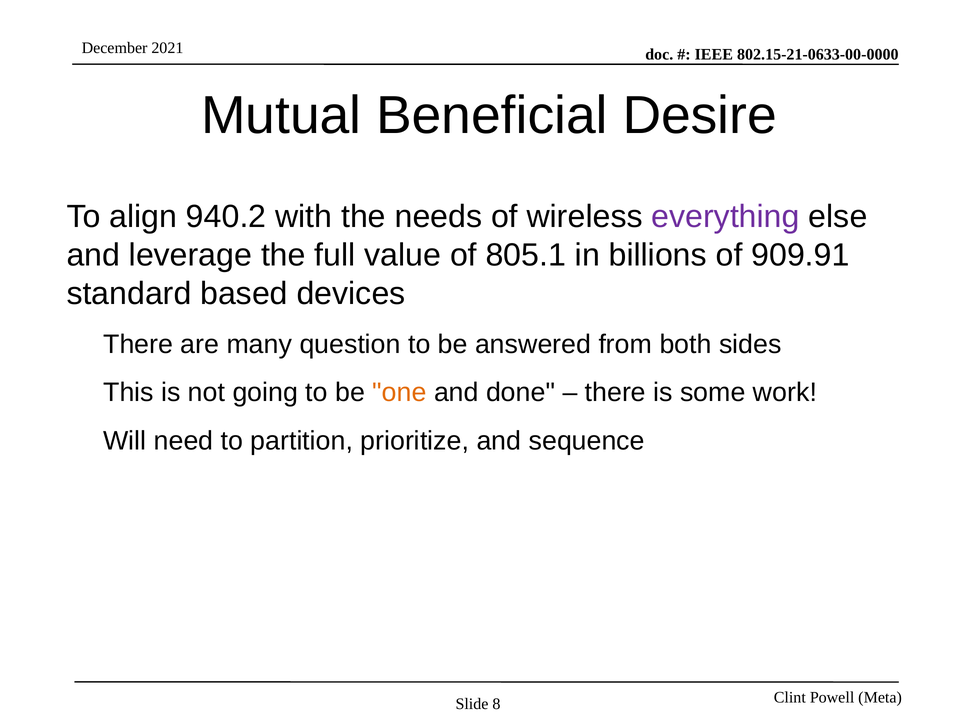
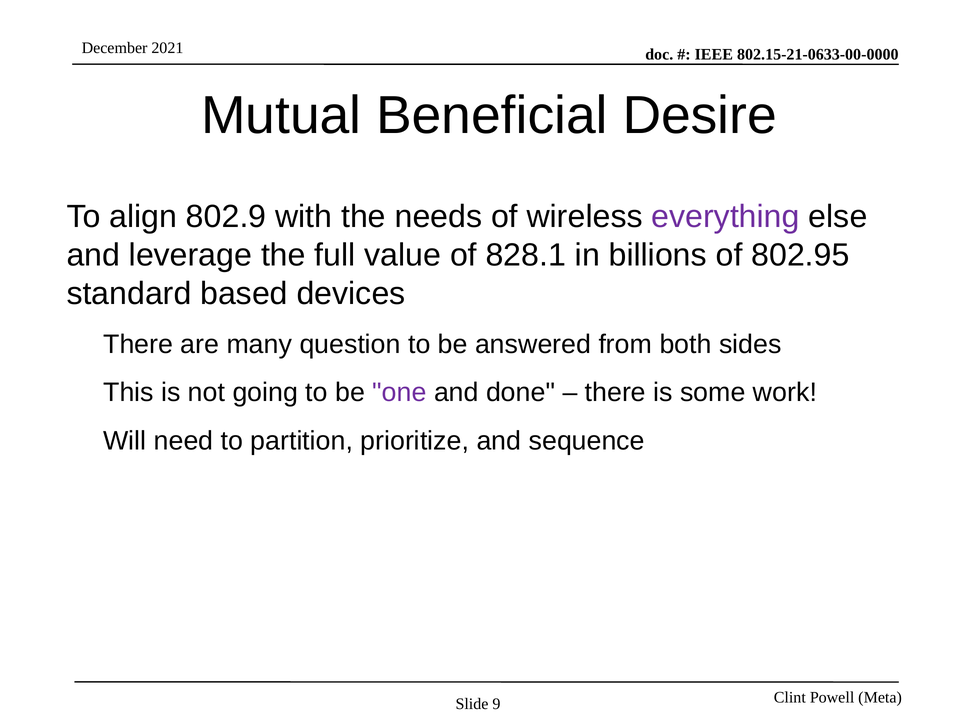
940.2: 940.2 -> 802.9 (226, 217)
805.1: 805.1 -> 828.1 (526, 255)
909.91: 909.91 -> 802.95 (801, 255)
one colour: orange -> purple (400, 393)
8: 8 -> 9 (497, 704)
